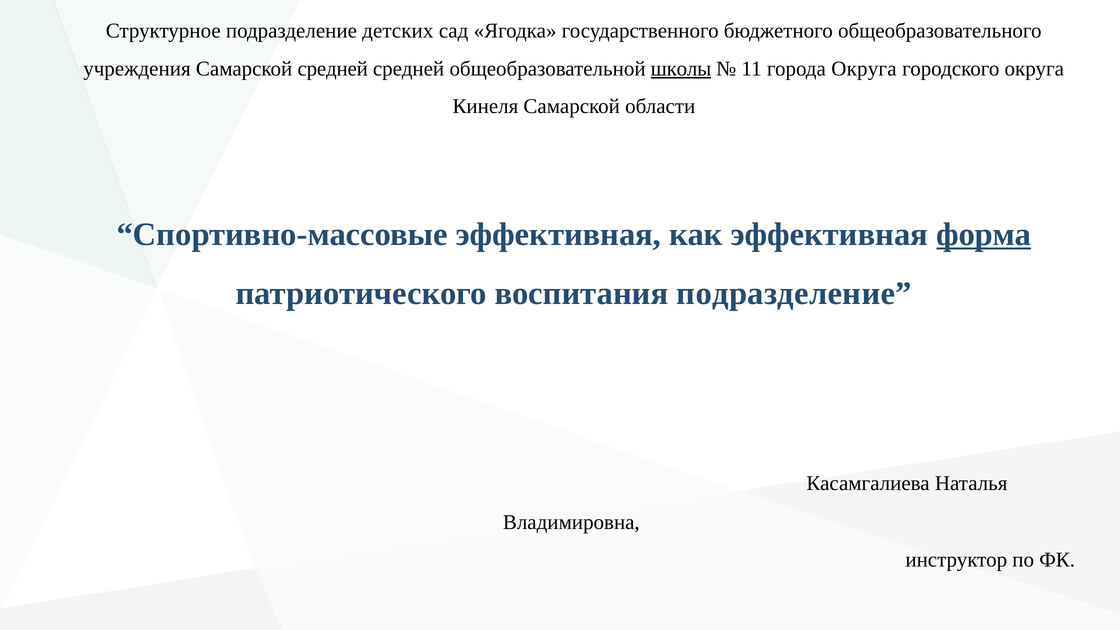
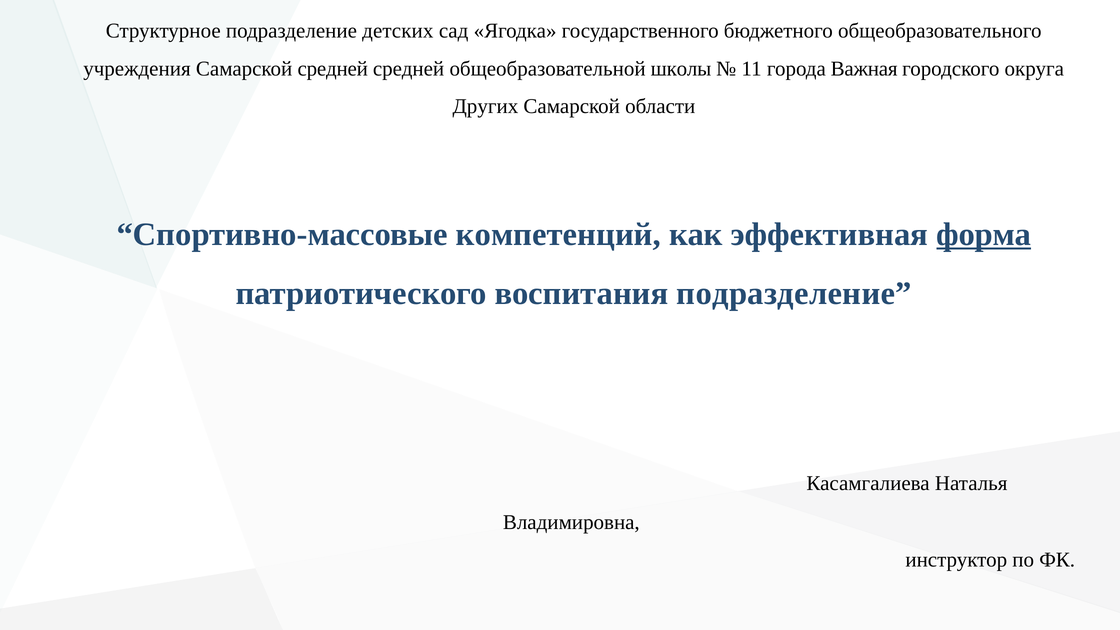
школы underline: present -> none (681, 69)
города Округа: Округа -> Важная (864, 69)
Кинеля: Кинеля -> Других (485, 106)
Спортивно-массовые эффективная: эффективная -> компетенций (558, 235)
